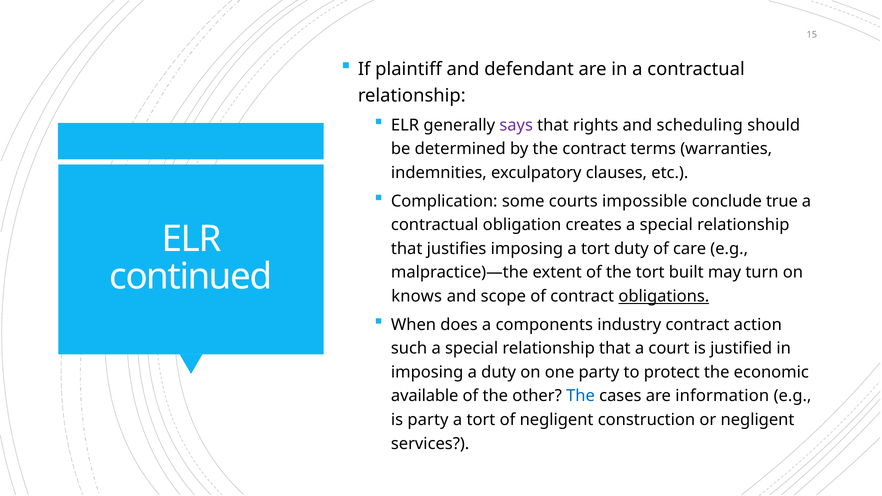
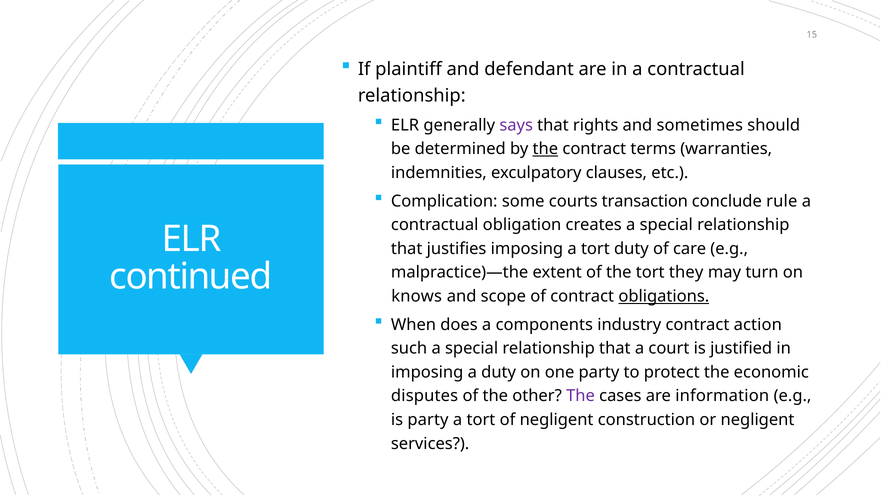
scheduling: scheduling -> sometimes (700, 125)
the underline: none -> present (545, 149)
impossible: impossible -> transaction (645, 201)
true: true -> rule (782, 201)
built: built -> they (686, 273)
available: available -> disputes (425, 396)
The colour: blue -> purple (580, 396)
